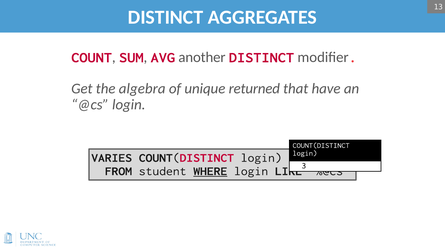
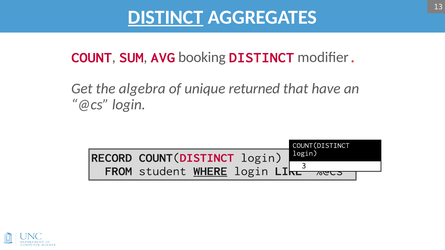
DISTINCT underline: none -> present (166, 17)
another: another -> booking (202, 57)
VARIES: VARIES -> RECORD (112, 158)
